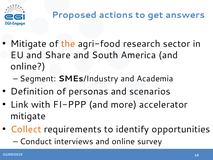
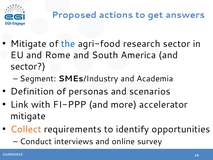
the colour: orange -> blue (68, 44)
Share: Share -> Rome (58, 55)
online: online -> sector (28, 66)
